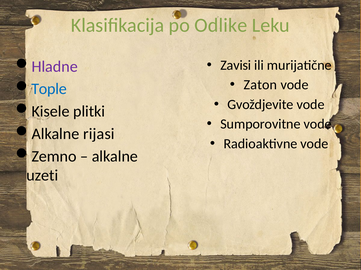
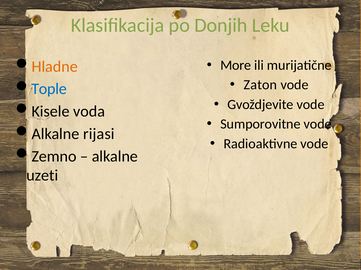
Odlike: Odlike -> Donjih (221, 25)
Zavisi: Zavisi -> More (236, 65)
Hladne colour: purple -> orange (55, 67)
plitki: plitki -> voda (89, 112)
